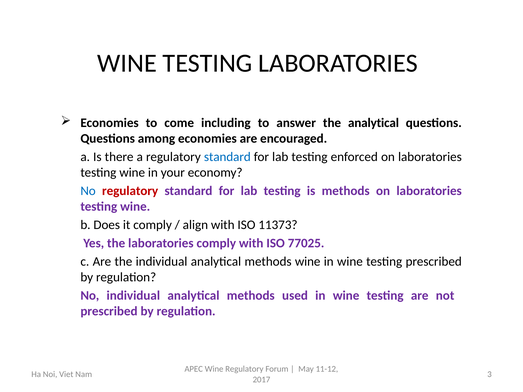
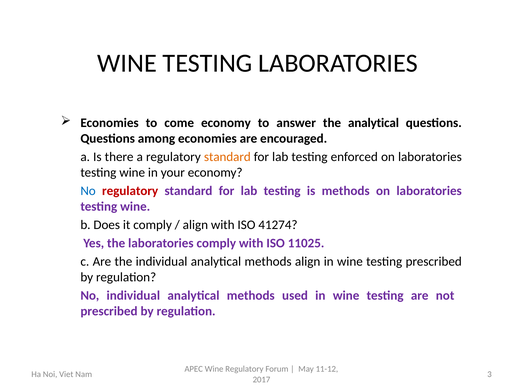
come including: including -> economy (226, 123)
standard colour: blue -> orange (227, 157)
11373: 11373 -> 41274 (278, 225)
77025: 77025 -> 11025 (306, 243)
methods wine: wine -> align (308, 262)
